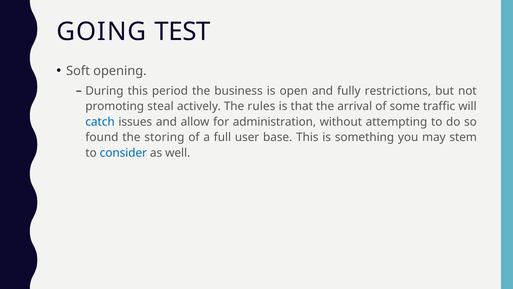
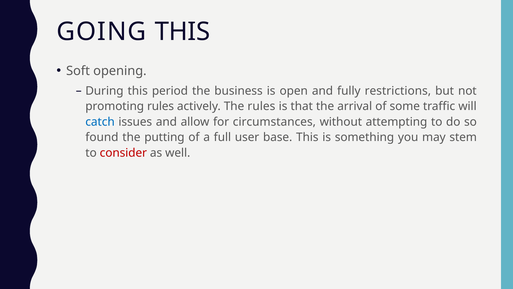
GOING TEST: TEST -> THIS (183, 32)
promoting steal: steal -> rules (161, 106)
administration: administration -> circumstances (274, 122)
storing: storing -> putting (164, 137)
consider colour: blue -> red (123, 153)
